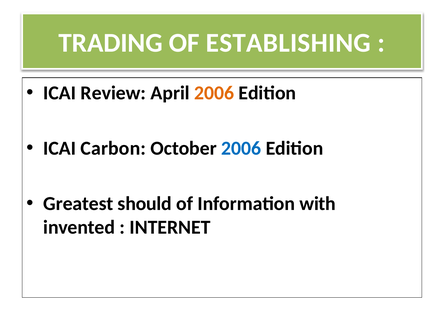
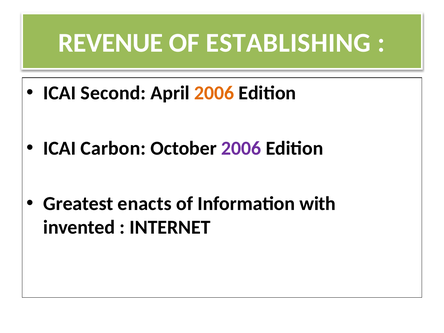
TRADING: TRADING -> REVENUE (111, 43)
Review: Review -> Second (113, 93)
2006 colour: blue -> purple (241, 148)
should: should -> enacts (145, 204)
